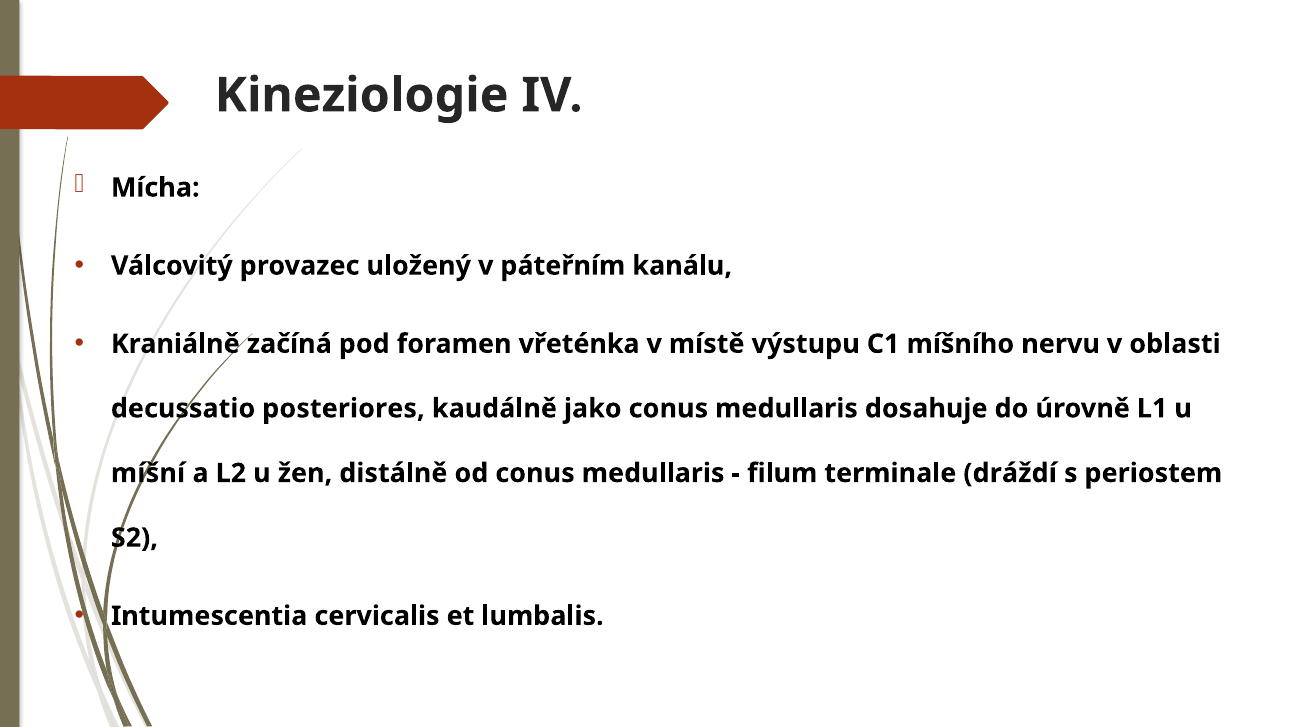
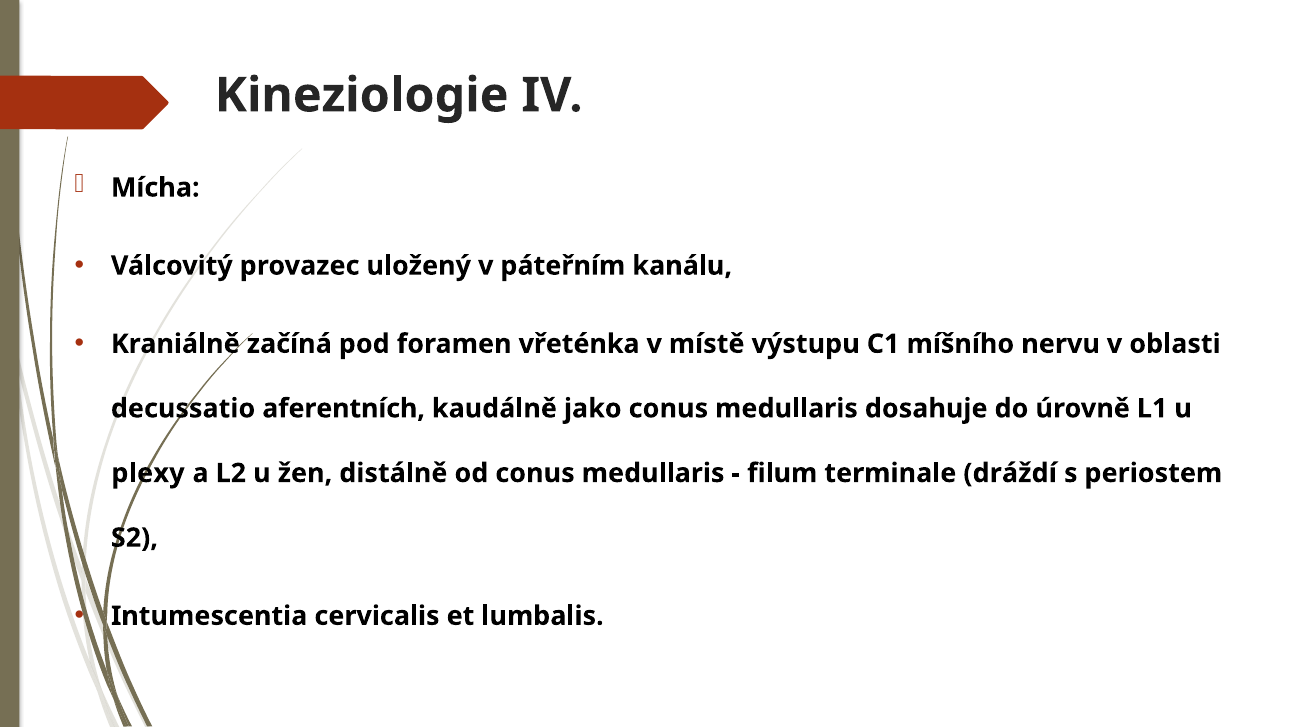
posteriores: posteriores -> aferentních (344, 408)
míšní: míšní -> plexy (148, 473)
